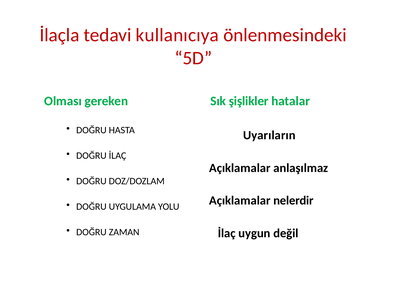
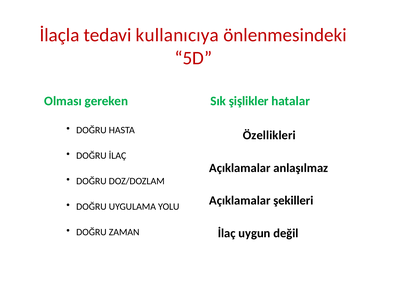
Uyarıların: Uyarıların -> Özellikleri (269, 136)
nelerdir: nelerdir -> şekilleri (293, 201)
